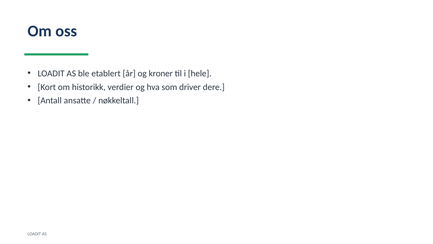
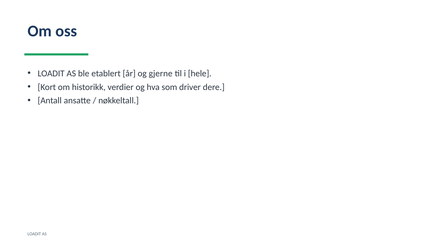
kroner: kroner -> gjerne (161, 73)
